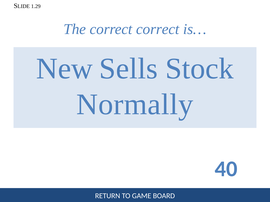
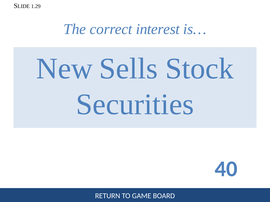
correct correct: correct -> interest (158, 29)
Normally: Normally -> Securities (135, 105)
